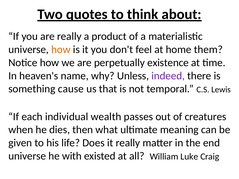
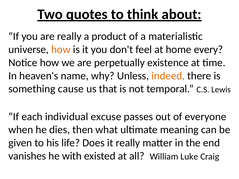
them: them -> every (208, 50)
indeed colour: purple -> orange (168, 76)
wealth: wealth -> excuse (106, 117)
creatures: creatures -> everyone (206, 117)
universe: universe -> vanishes (27, 156)
